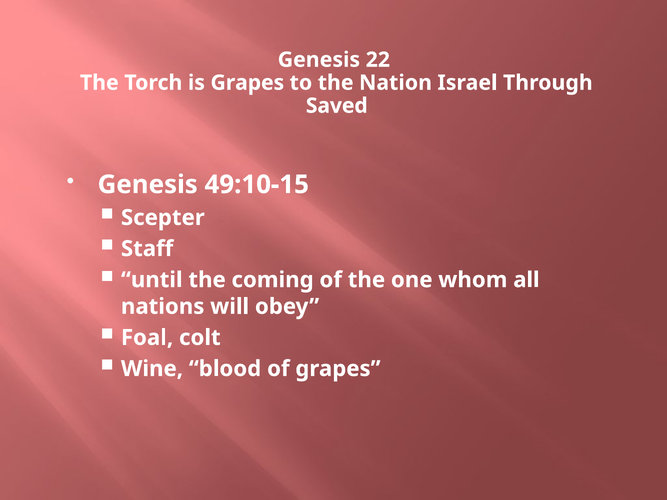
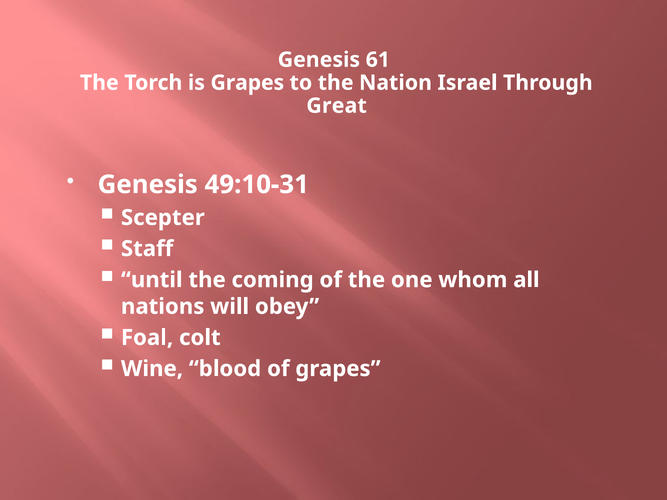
22: 22 -> 61 (378, 60)
Saved: Saved -> Great (337, 106)
49:10-15: 49:10-15 -> 49:10-31 (257, 185)
